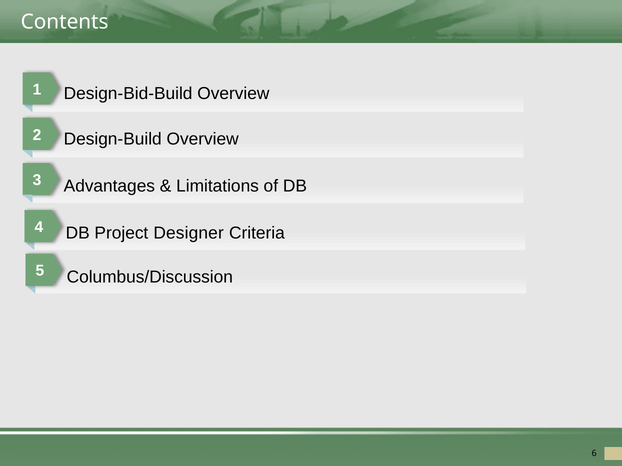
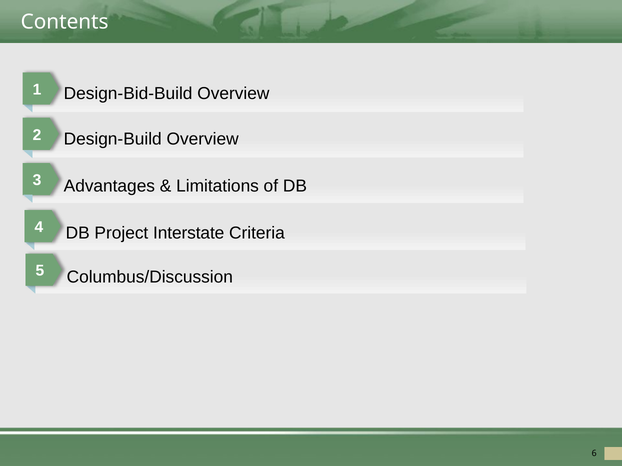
Designer: Designer -> Interstate (189, 234)
